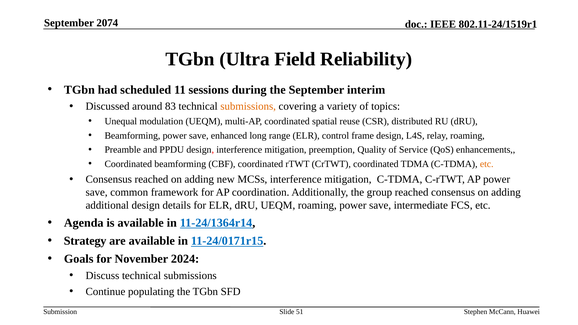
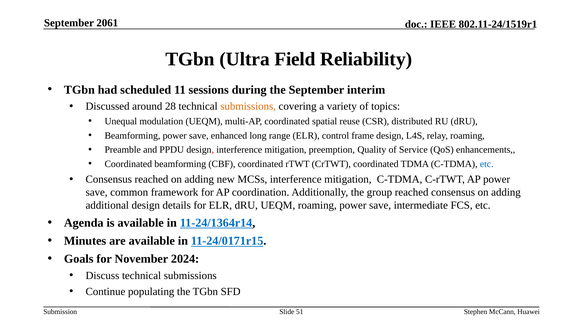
2074: 2074 -> 2061 (107, 23)
83: 83 -> 28 (170, 106)
etc colour: orange -> blue (487, 164)
Strategy: Strategy -> Minutes (85, 241)
